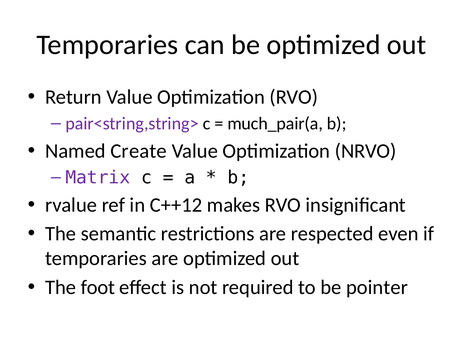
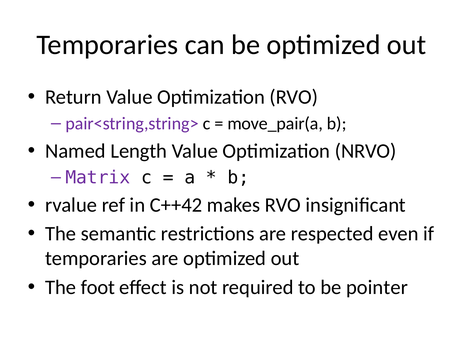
much_pair(a: much_pair(a -> move_pair(a (275, 124)
Create: Create -> Length (139, 151)
C++12: C++12 -> C++42 (176, 205)
